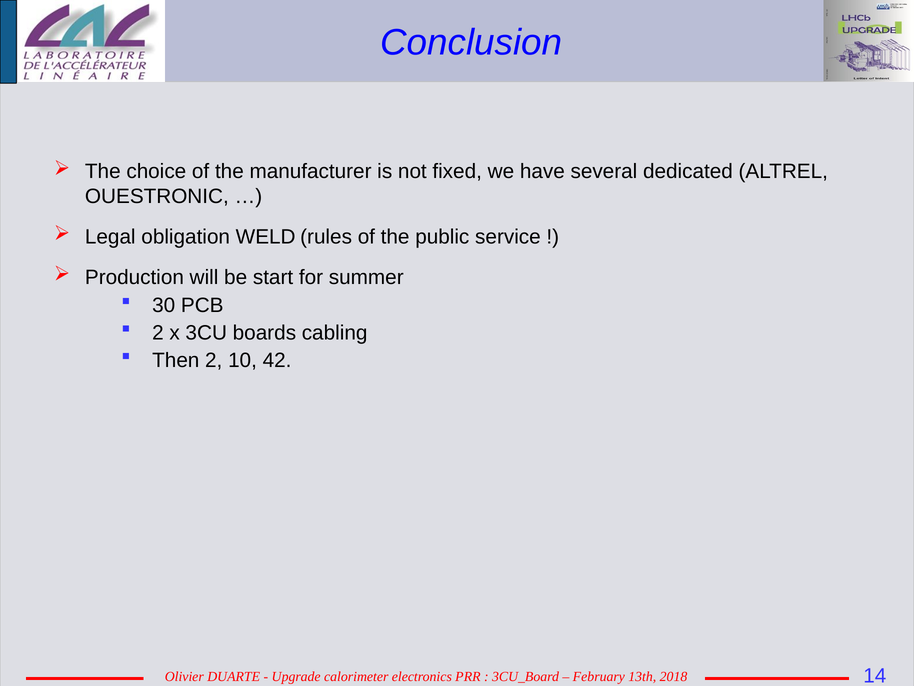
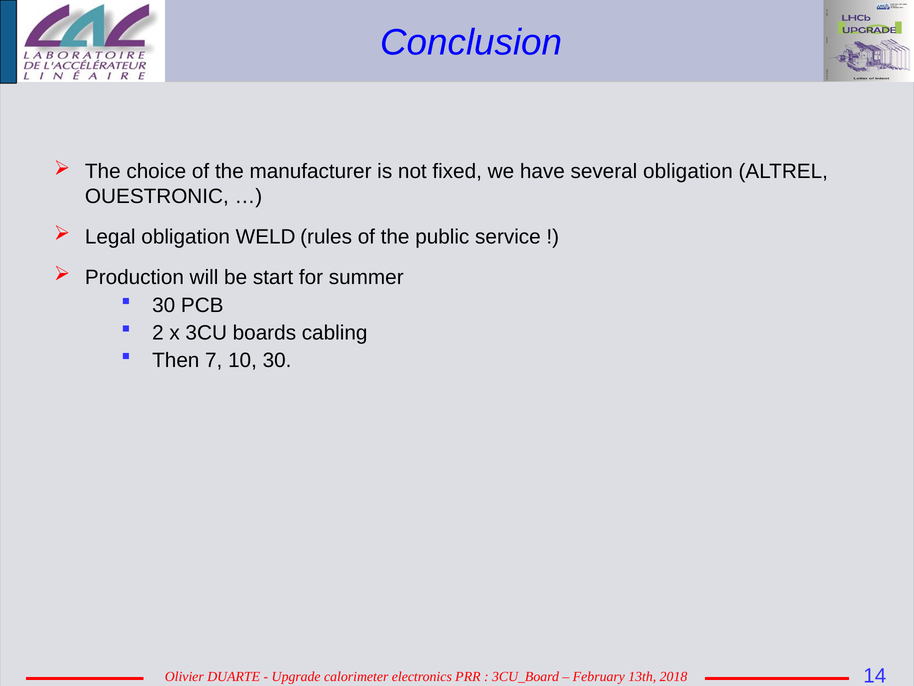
several dedicated: dedicated -> obligation (688, 171)
Then 2: 2 -> 7 (214, 360)
10 42: 42 -> 30 (277, 360)
